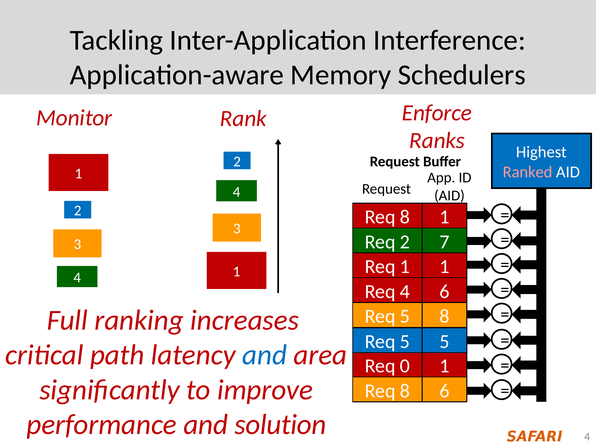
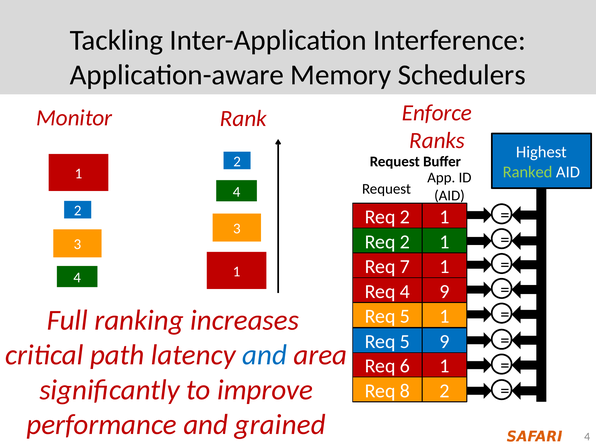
Ranked colour: pink -> light green (528, 172)
8: 8 -> 2 (405, 217)
7: 7 -> 1 (445, 242)
Req 1: 1 -> 7 (405, 267)
4 6: 6 -> 9 (445, 291)
5 8: 8 -> 1 (445, 316)
5 5: 5 -> 9 (445, 342)
0: 0 -> 6 (405, 366)
8 6: 6 -> 2 (445, 391)
solution: solution -> grained (280, 425)
